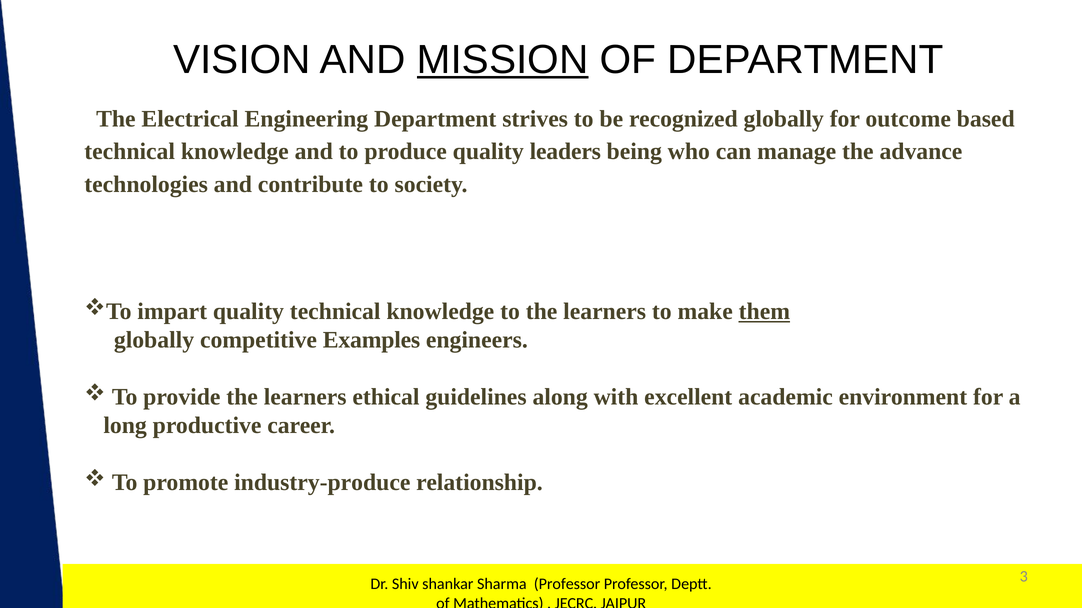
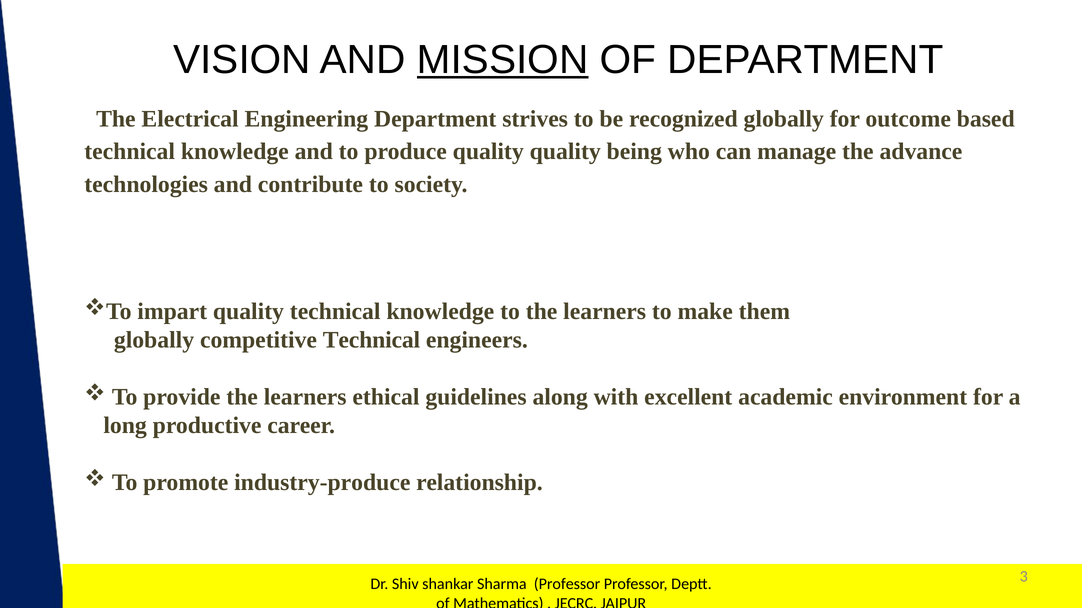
quality leaders: leaders -> quality (565, 152)
them underline: present -> none (764, 312)
competitive Examples: Examples -> Technical (372, 340)
